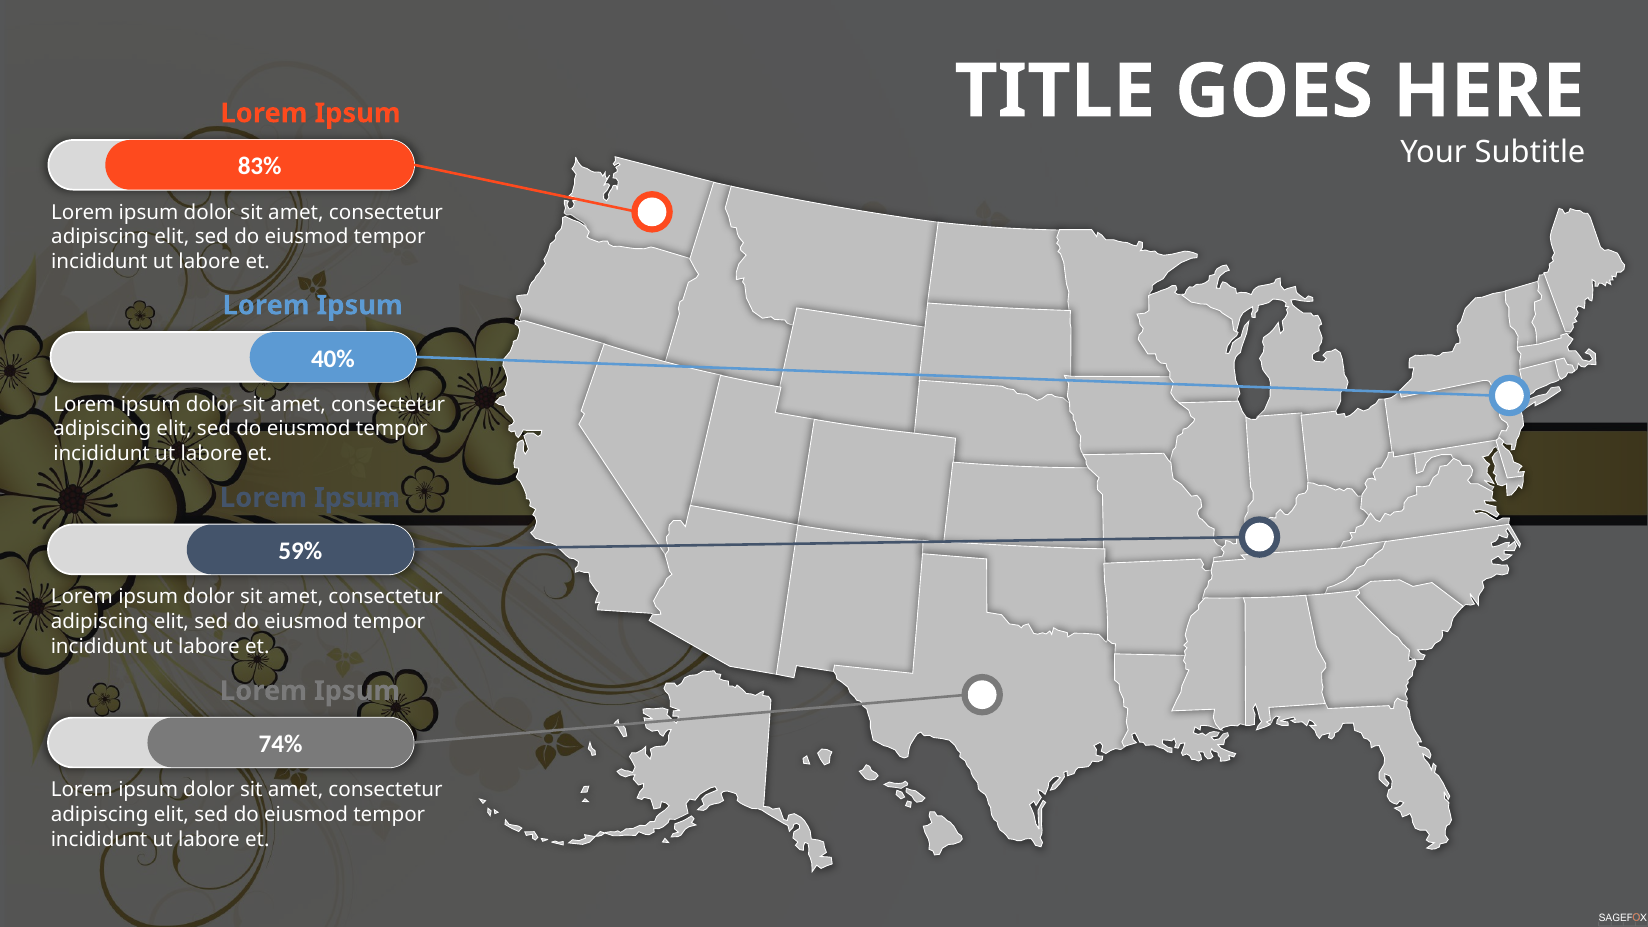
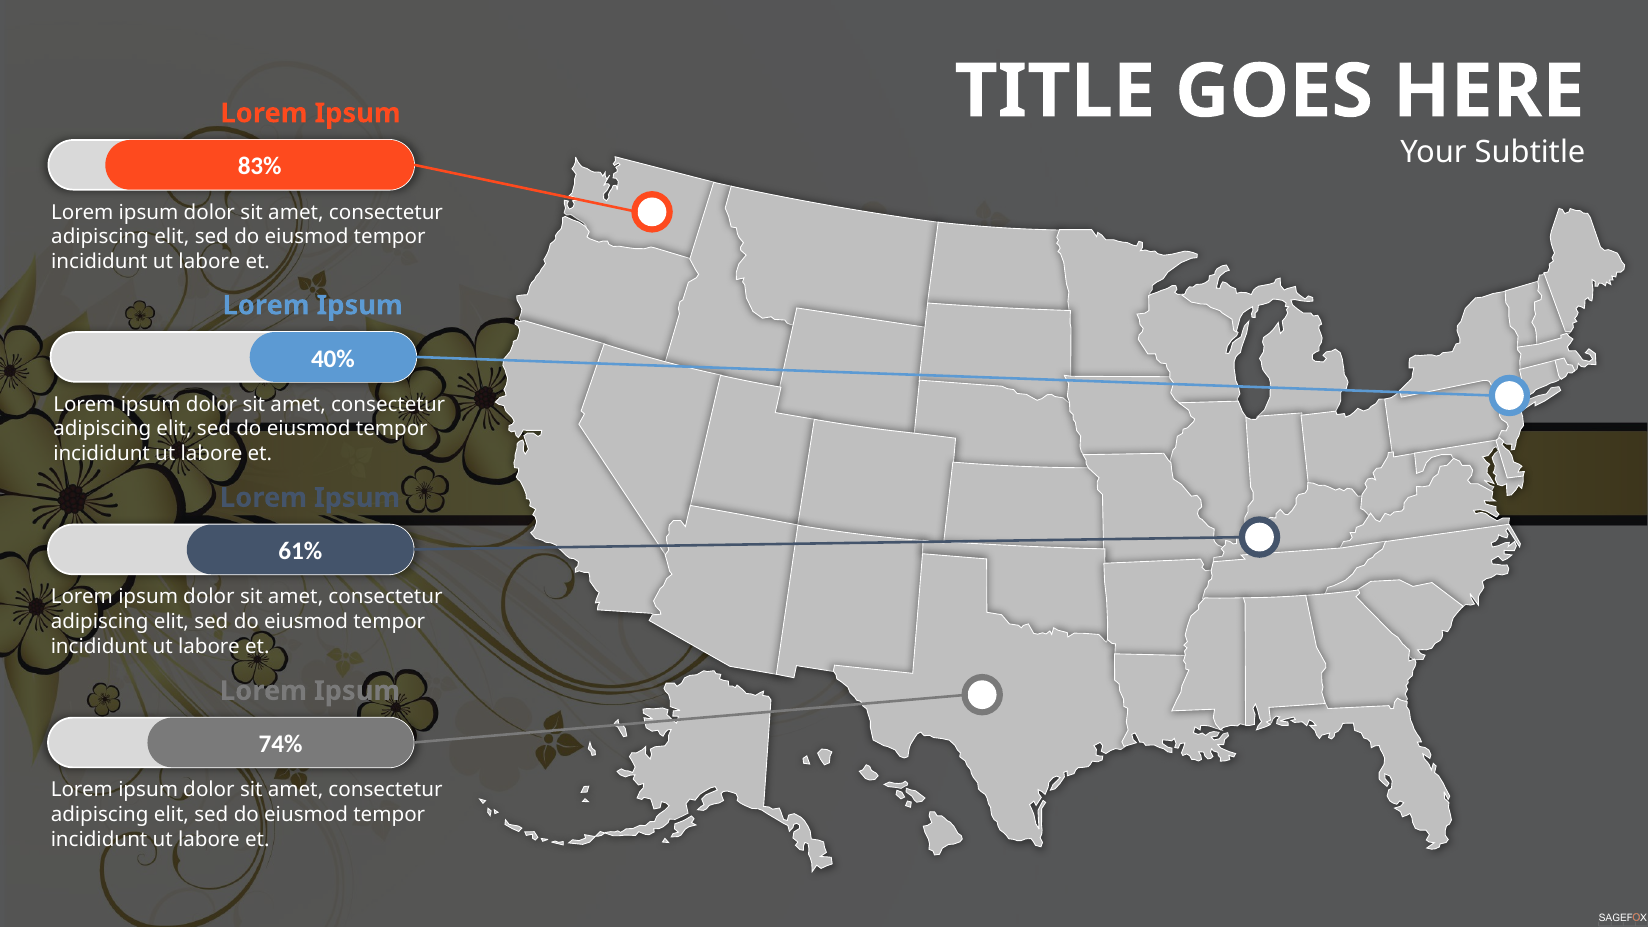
59%: 59% -> 61% (300, 551)
